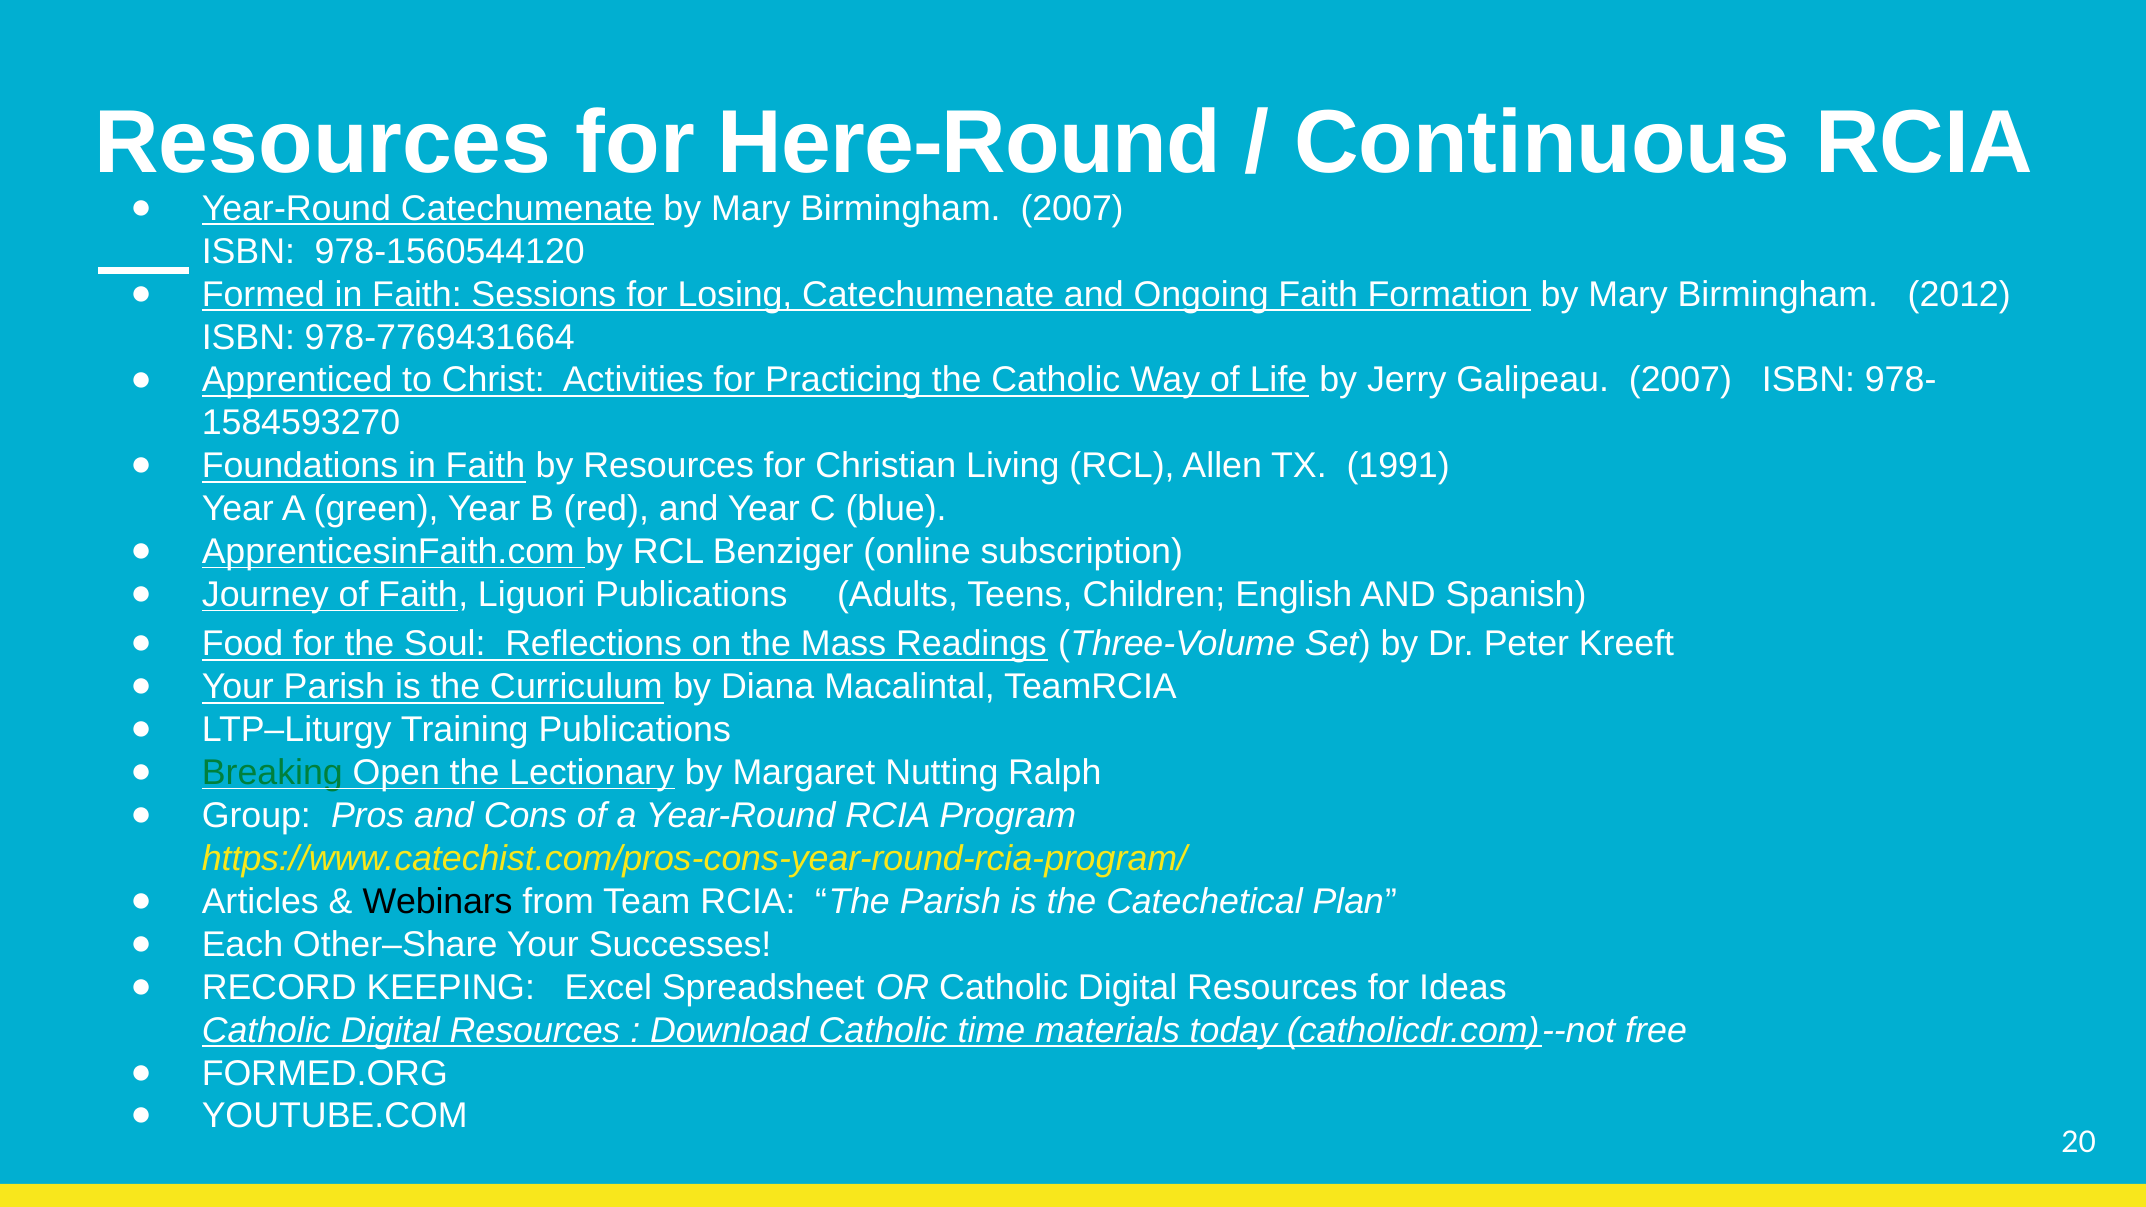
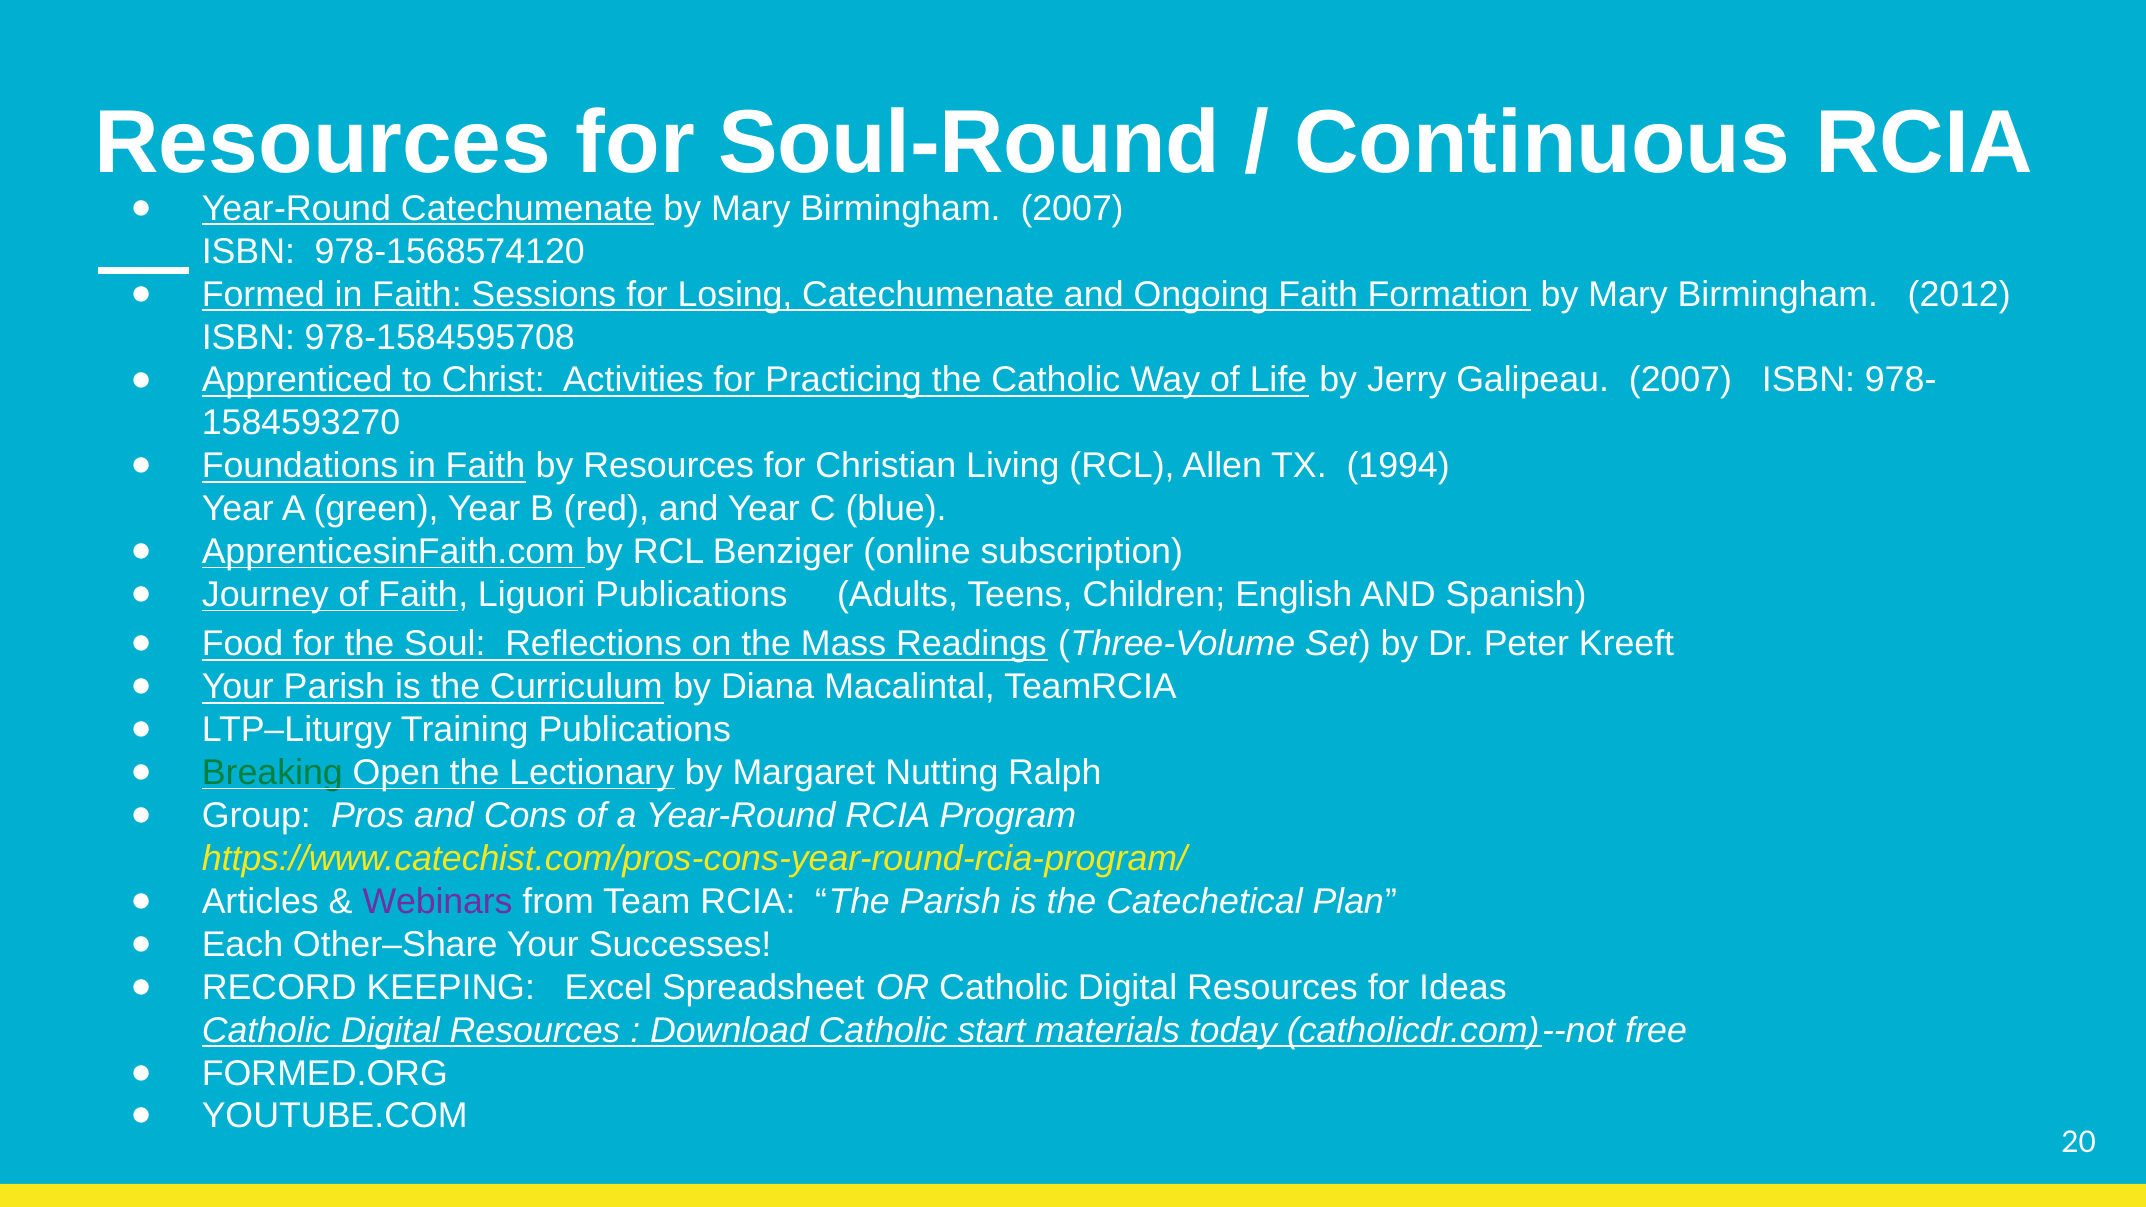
Here-Round: Here-Round -> Soul-Round (969, 143)
978-1560544120: 978-1560544120 -> 978-1568574120 (450, 251)
978-7769431664: 978-7769431664 -> 978-1584595708 (440, 337)
1991: 1991 -> 1994 (1398, 466)
Webinars colour: black -> purple (438, 902)
time: time -> start (992, 1030)
